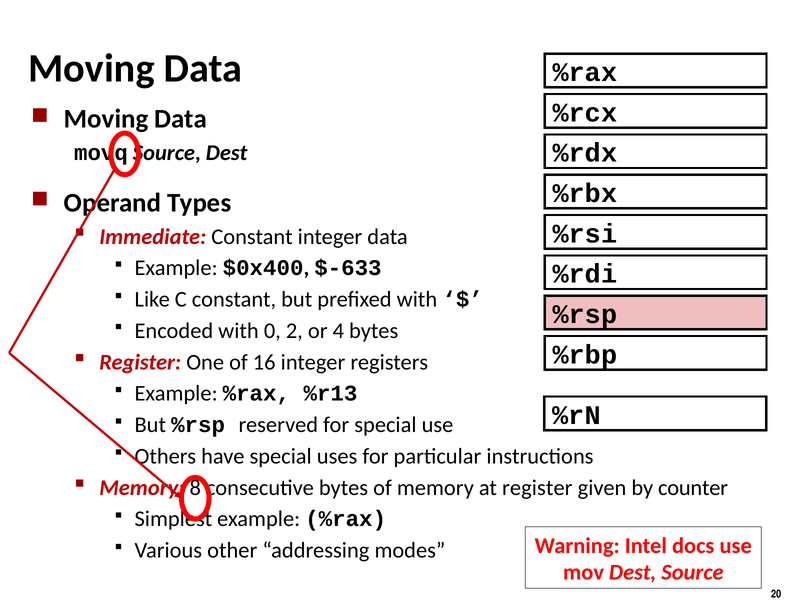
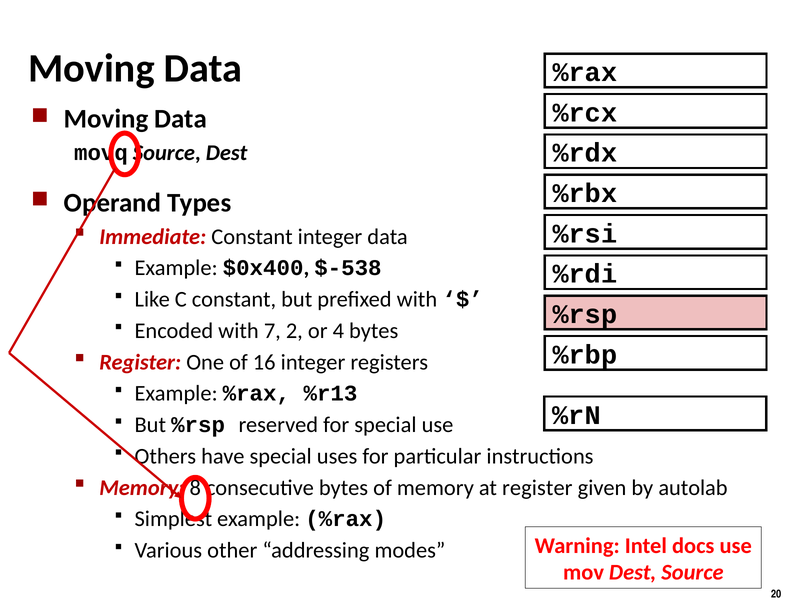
$-633: $-633 -> $-538 (348, 268)
0: 0 -> 7 (272, 331)
counter: counter -> autolab (693, 488)
